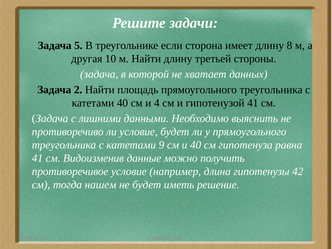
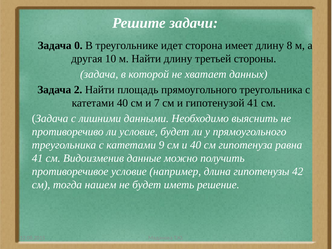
5: 5 -> 0 (78, 45)
если: если -> идет (172, 45)
4: 4 -> 7 (157, 103)
